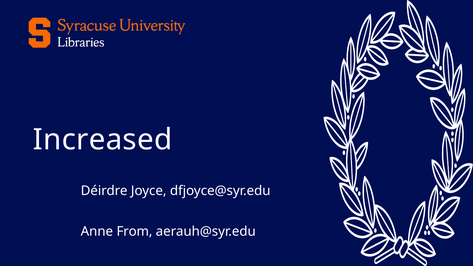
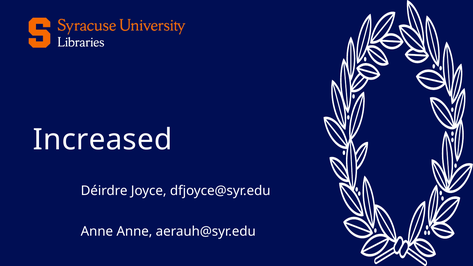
Anne From: From -> Anne (134, 232)
